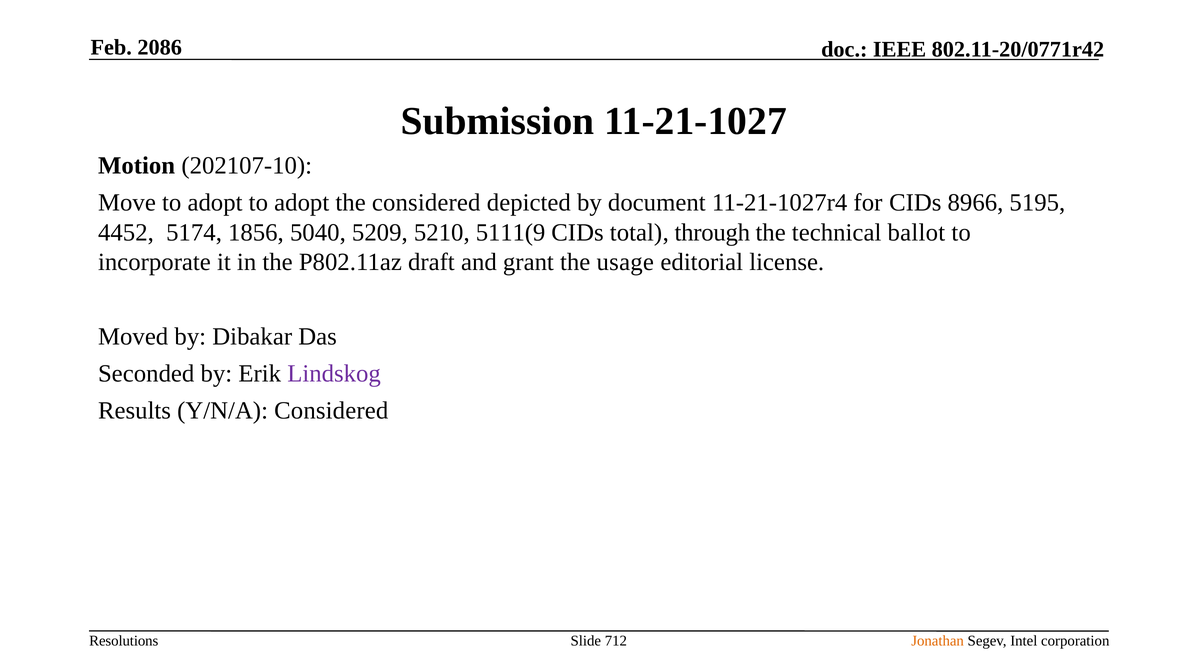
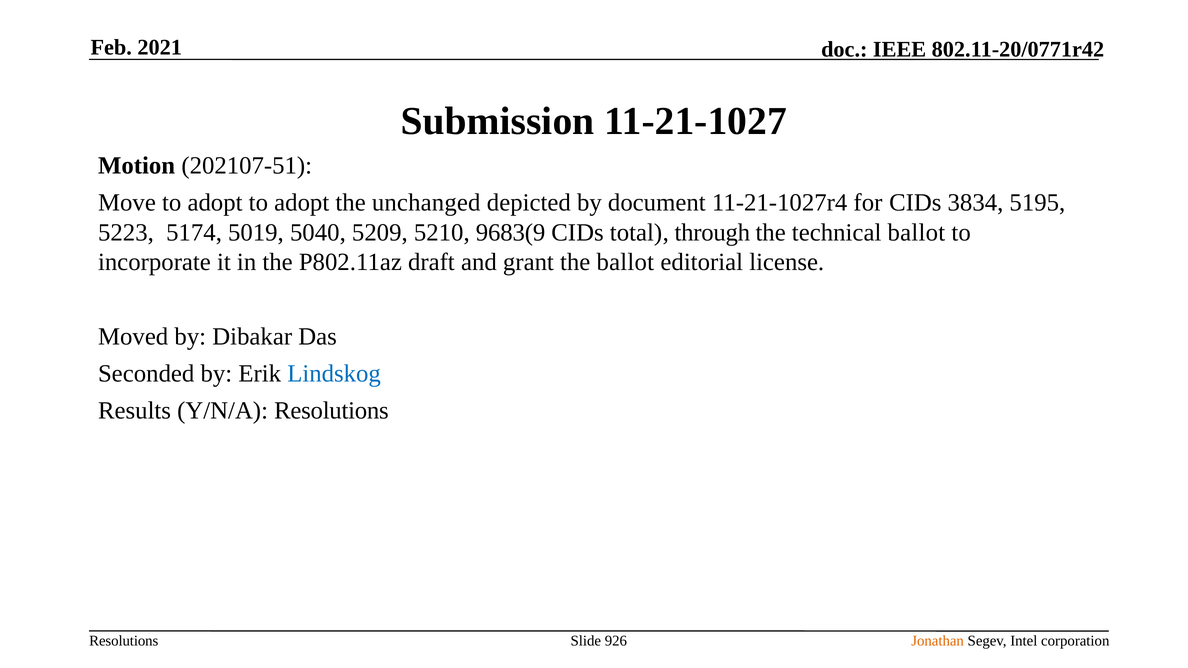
2086: 2086 -> 2021 (160, 47)
202107-10: 202107-10 -> 202107-51 (247, 166)
the considered: considered -> unchanged (426, 203)
8966: 8966 -> 3834 (975, 203)
4452: 4452 -> 5223 (126, 233)
1856: 1856 -> 5019 (256, 233)
5111(9: 5111(9 -> 9683(9 (511, 233)
the usage: usage -> ballot (625, 262)
Lindskog colour: purple -> blue (334, 374)
Y/N/A Considered: Considered -> Resolutions (331, 411)
712: 712 -> 926 (616, 641)
